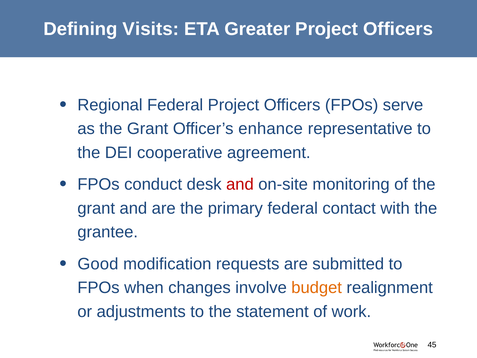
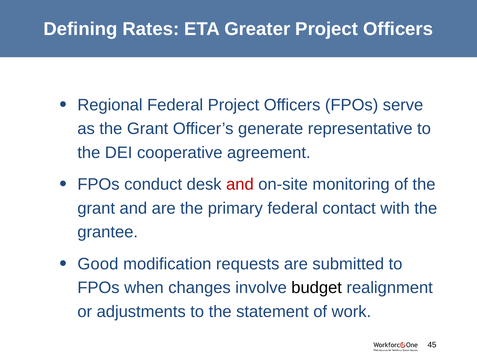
Visits: Visits -> Rates (151, 29)
enhance: enhance -> generate (271, 129)
budget colour: orange -> black (317, 288)
